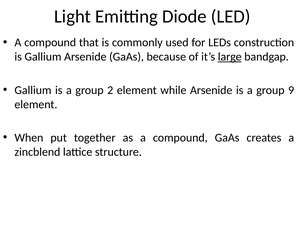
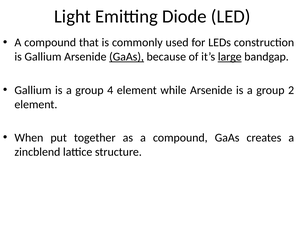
GaAs underline: none -> present (127, 57)
2: 2 -> 4 (110, 90)
9: 9 -> 2 (291, 90)
